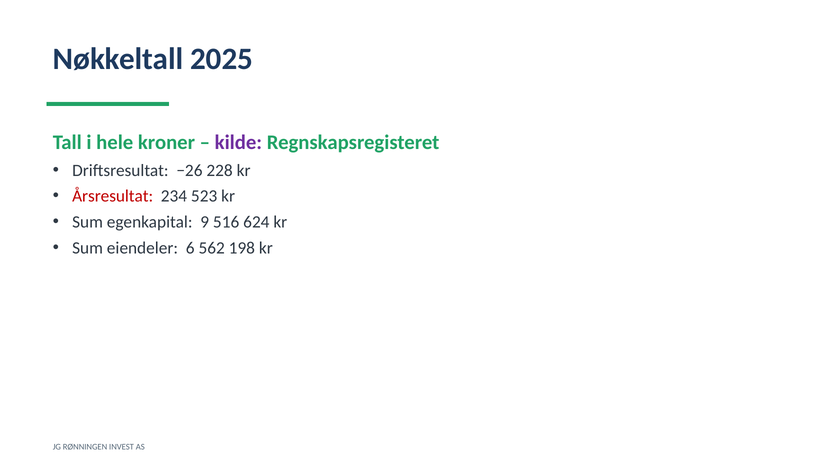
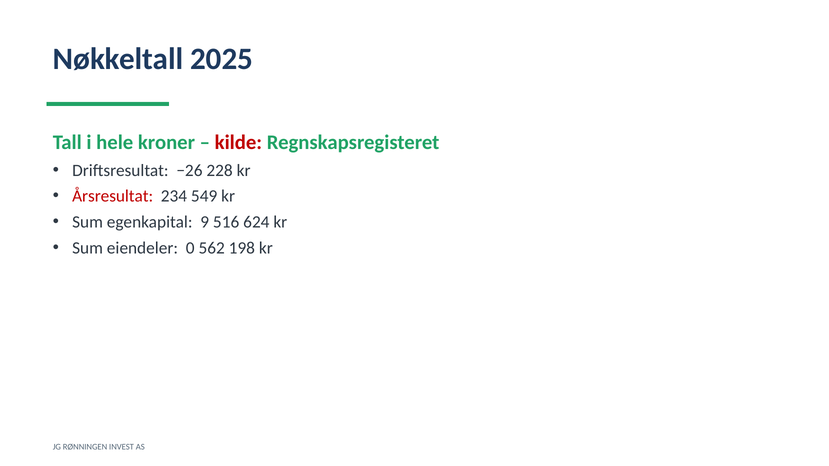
kilde colour: purple -> red (238, 143)
523: 523 -> 549 (204, 196)
6: 6 -> 0 (190, 248)
